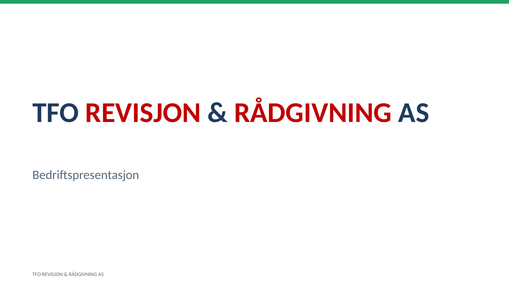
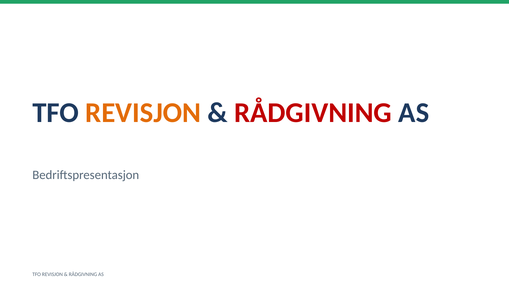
REVISJON colour: red -> orange (143, 113)
